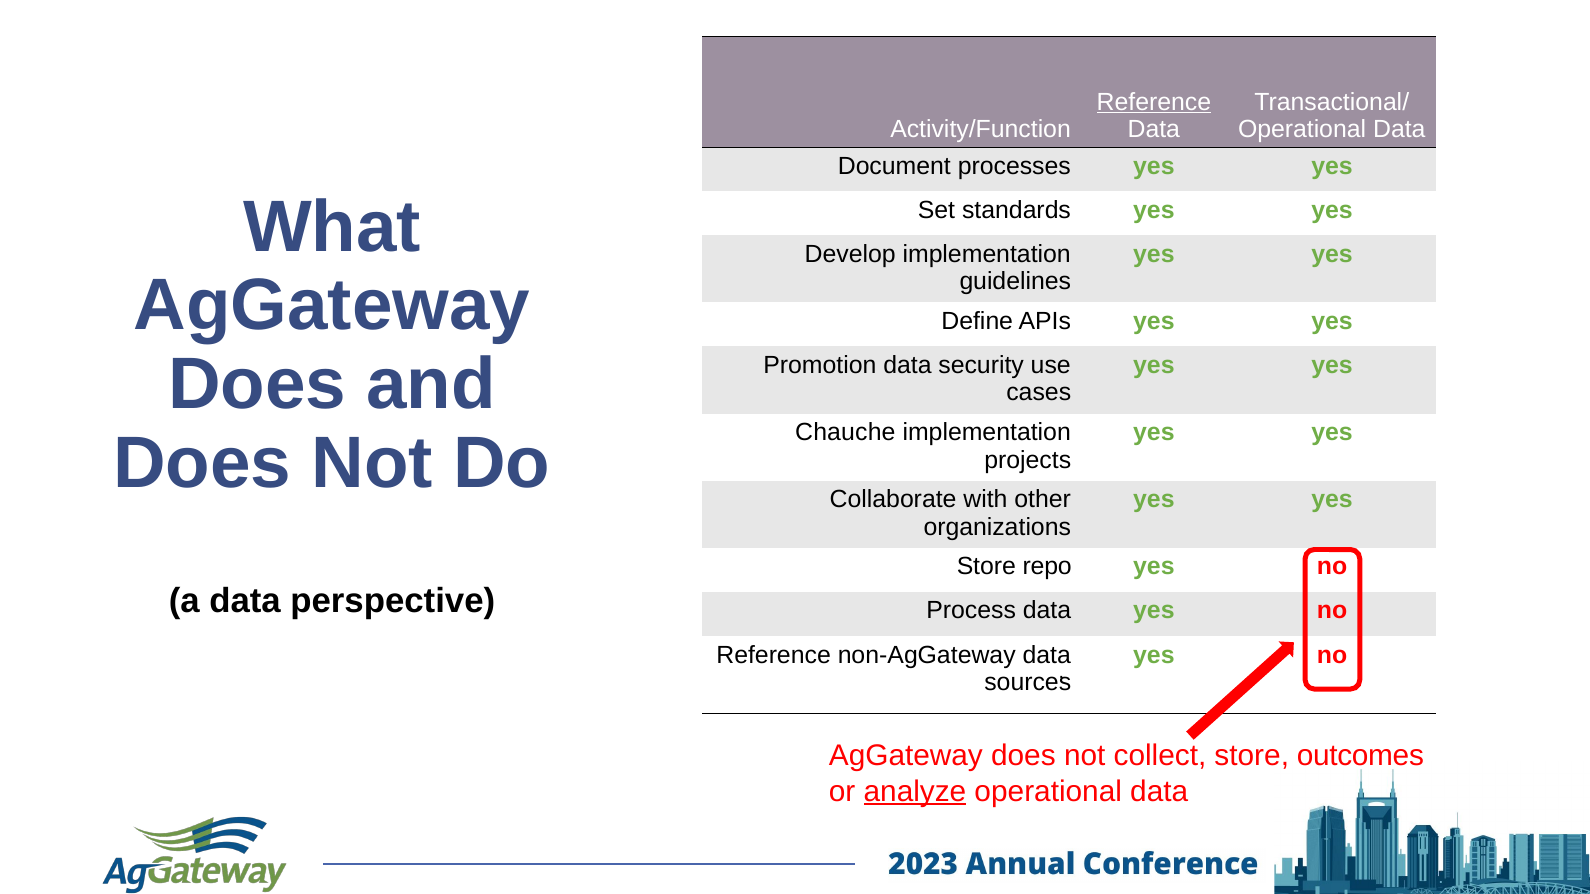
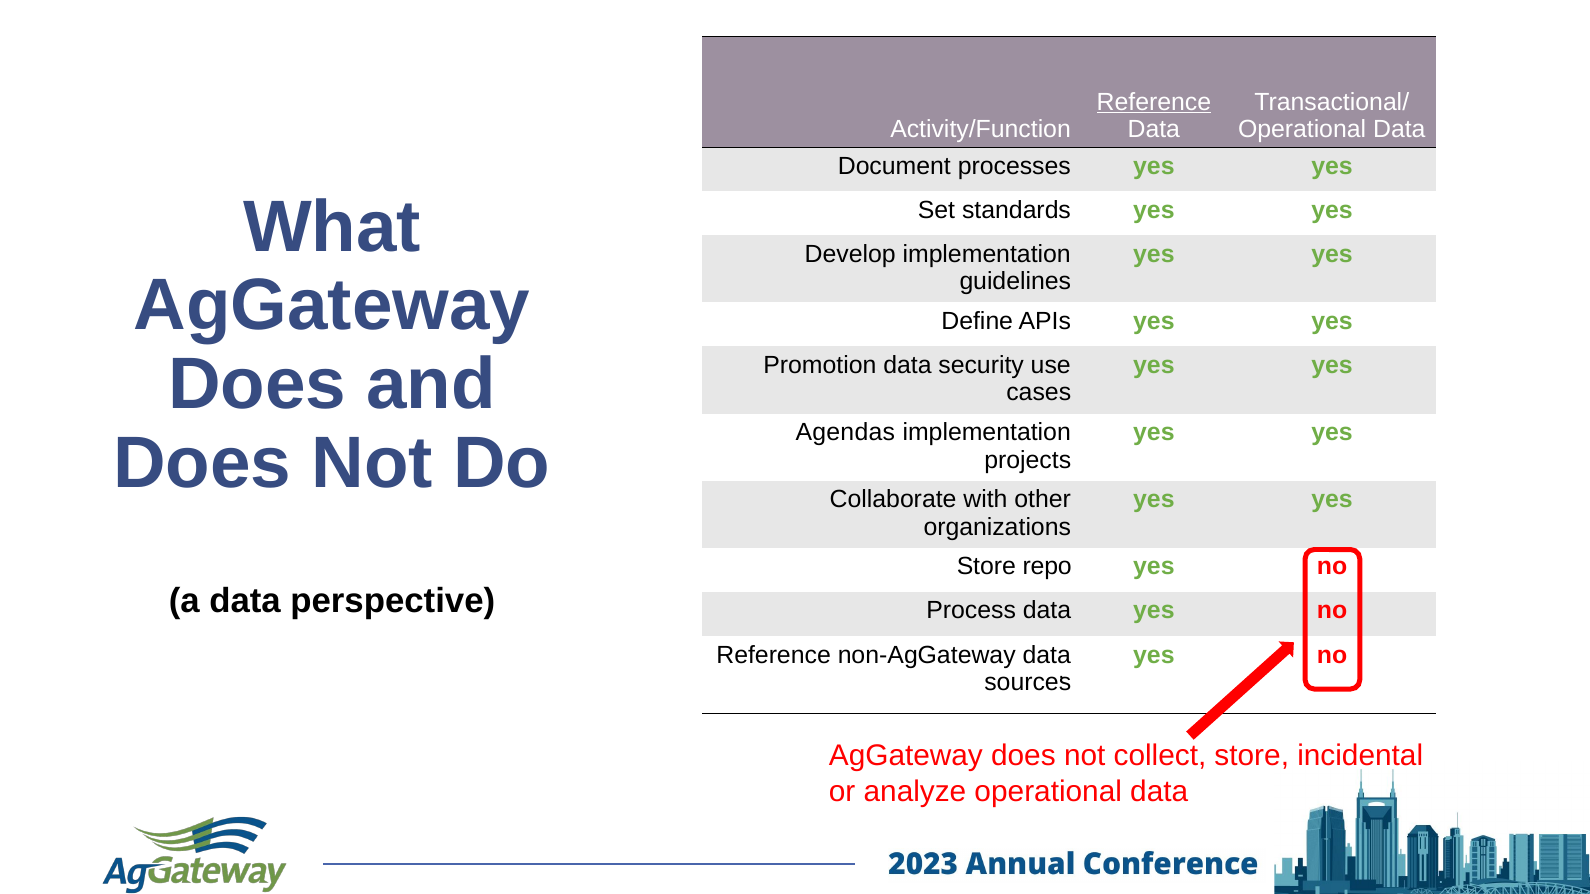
Chauche: Chauche -> Agendas (845, 433)
outcomes: outcomes -> incidental (1360, 756)
analyze underline: present -> none (915, 792)
